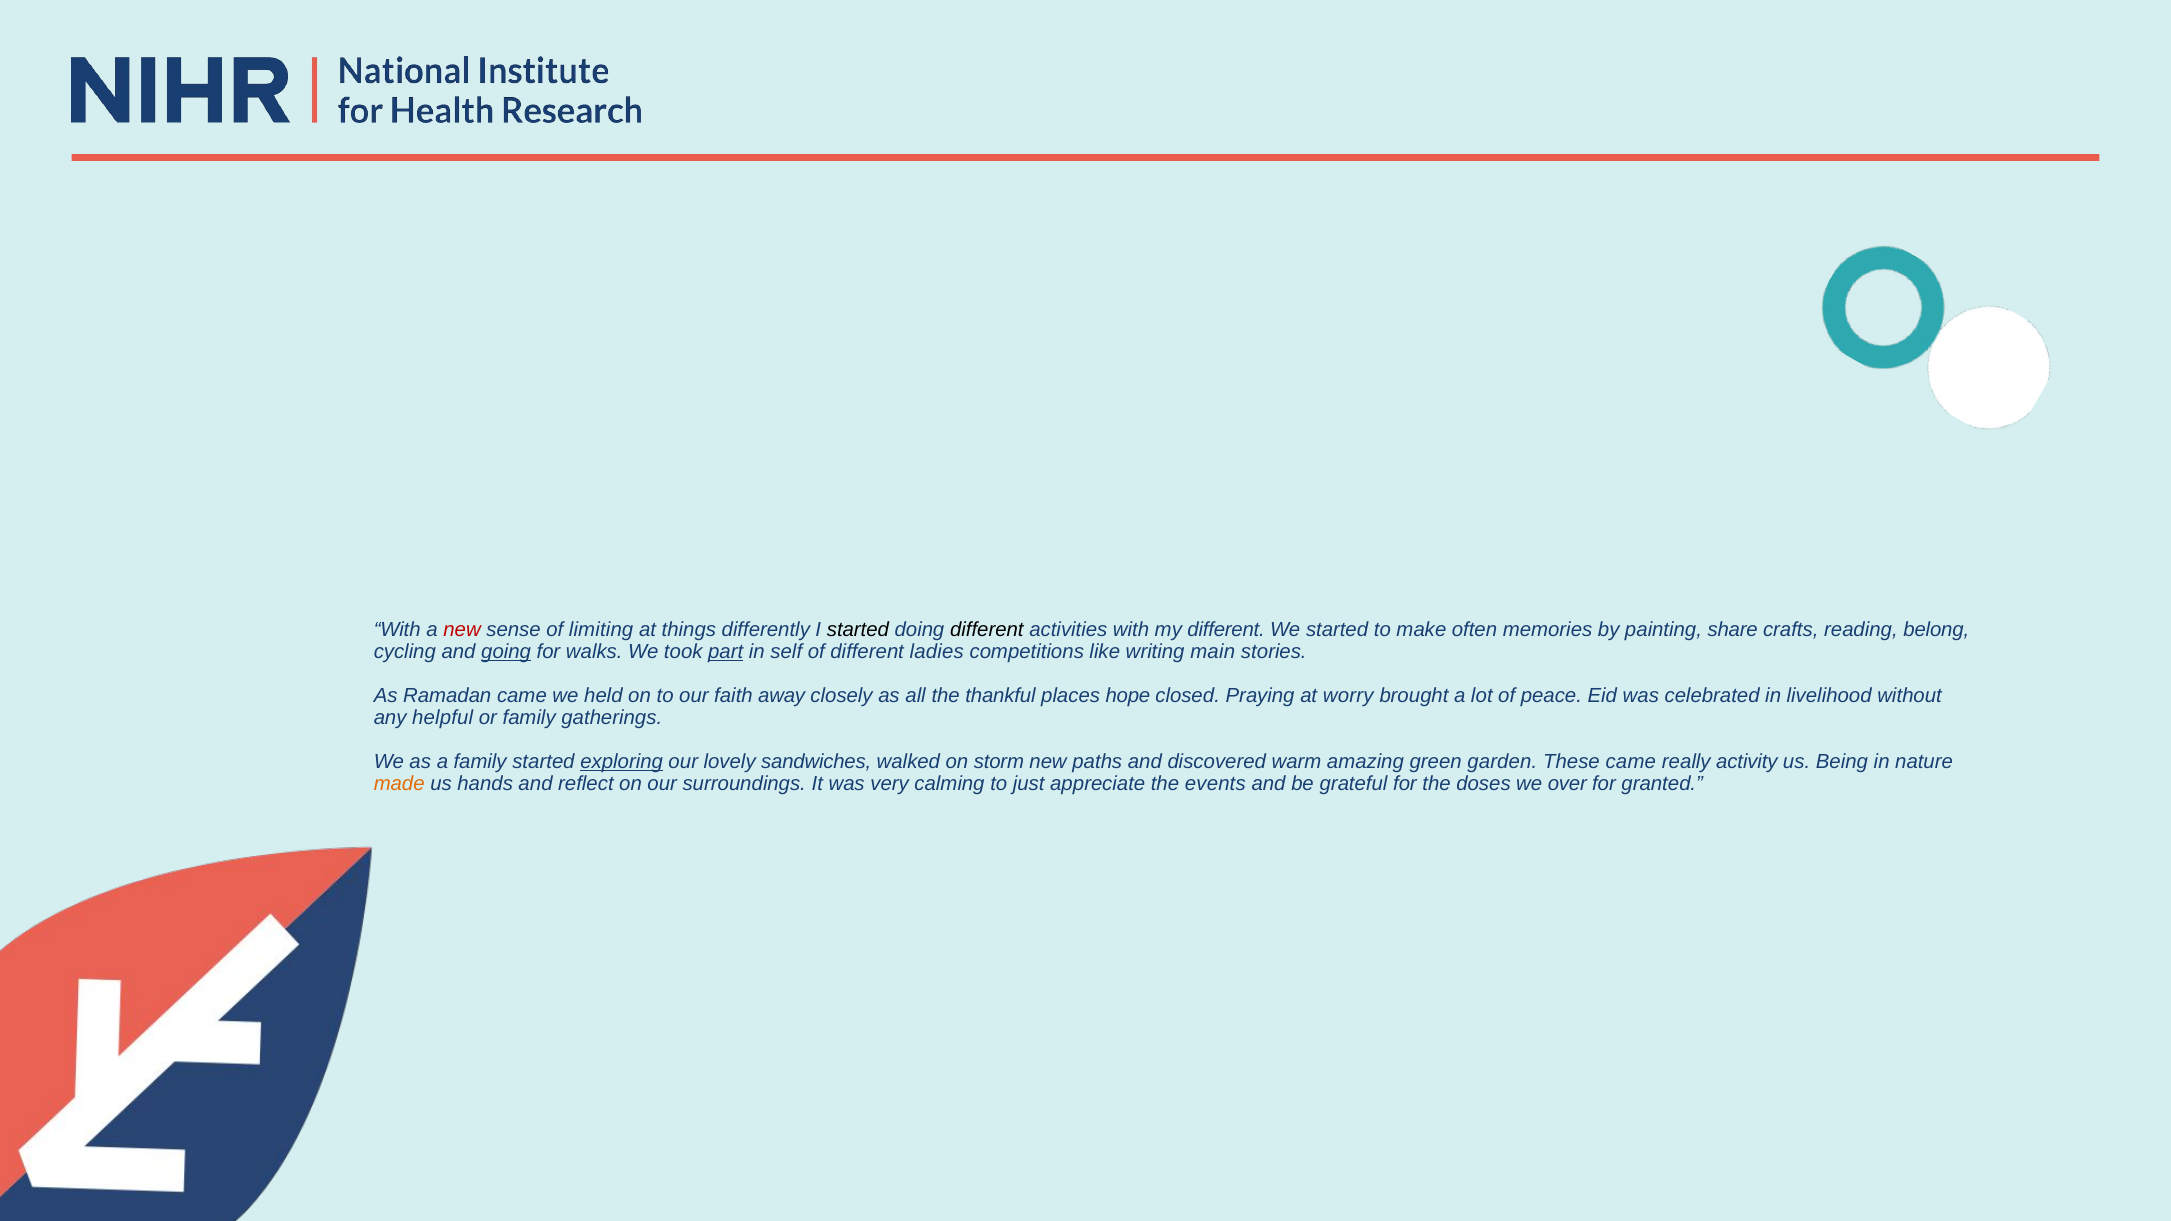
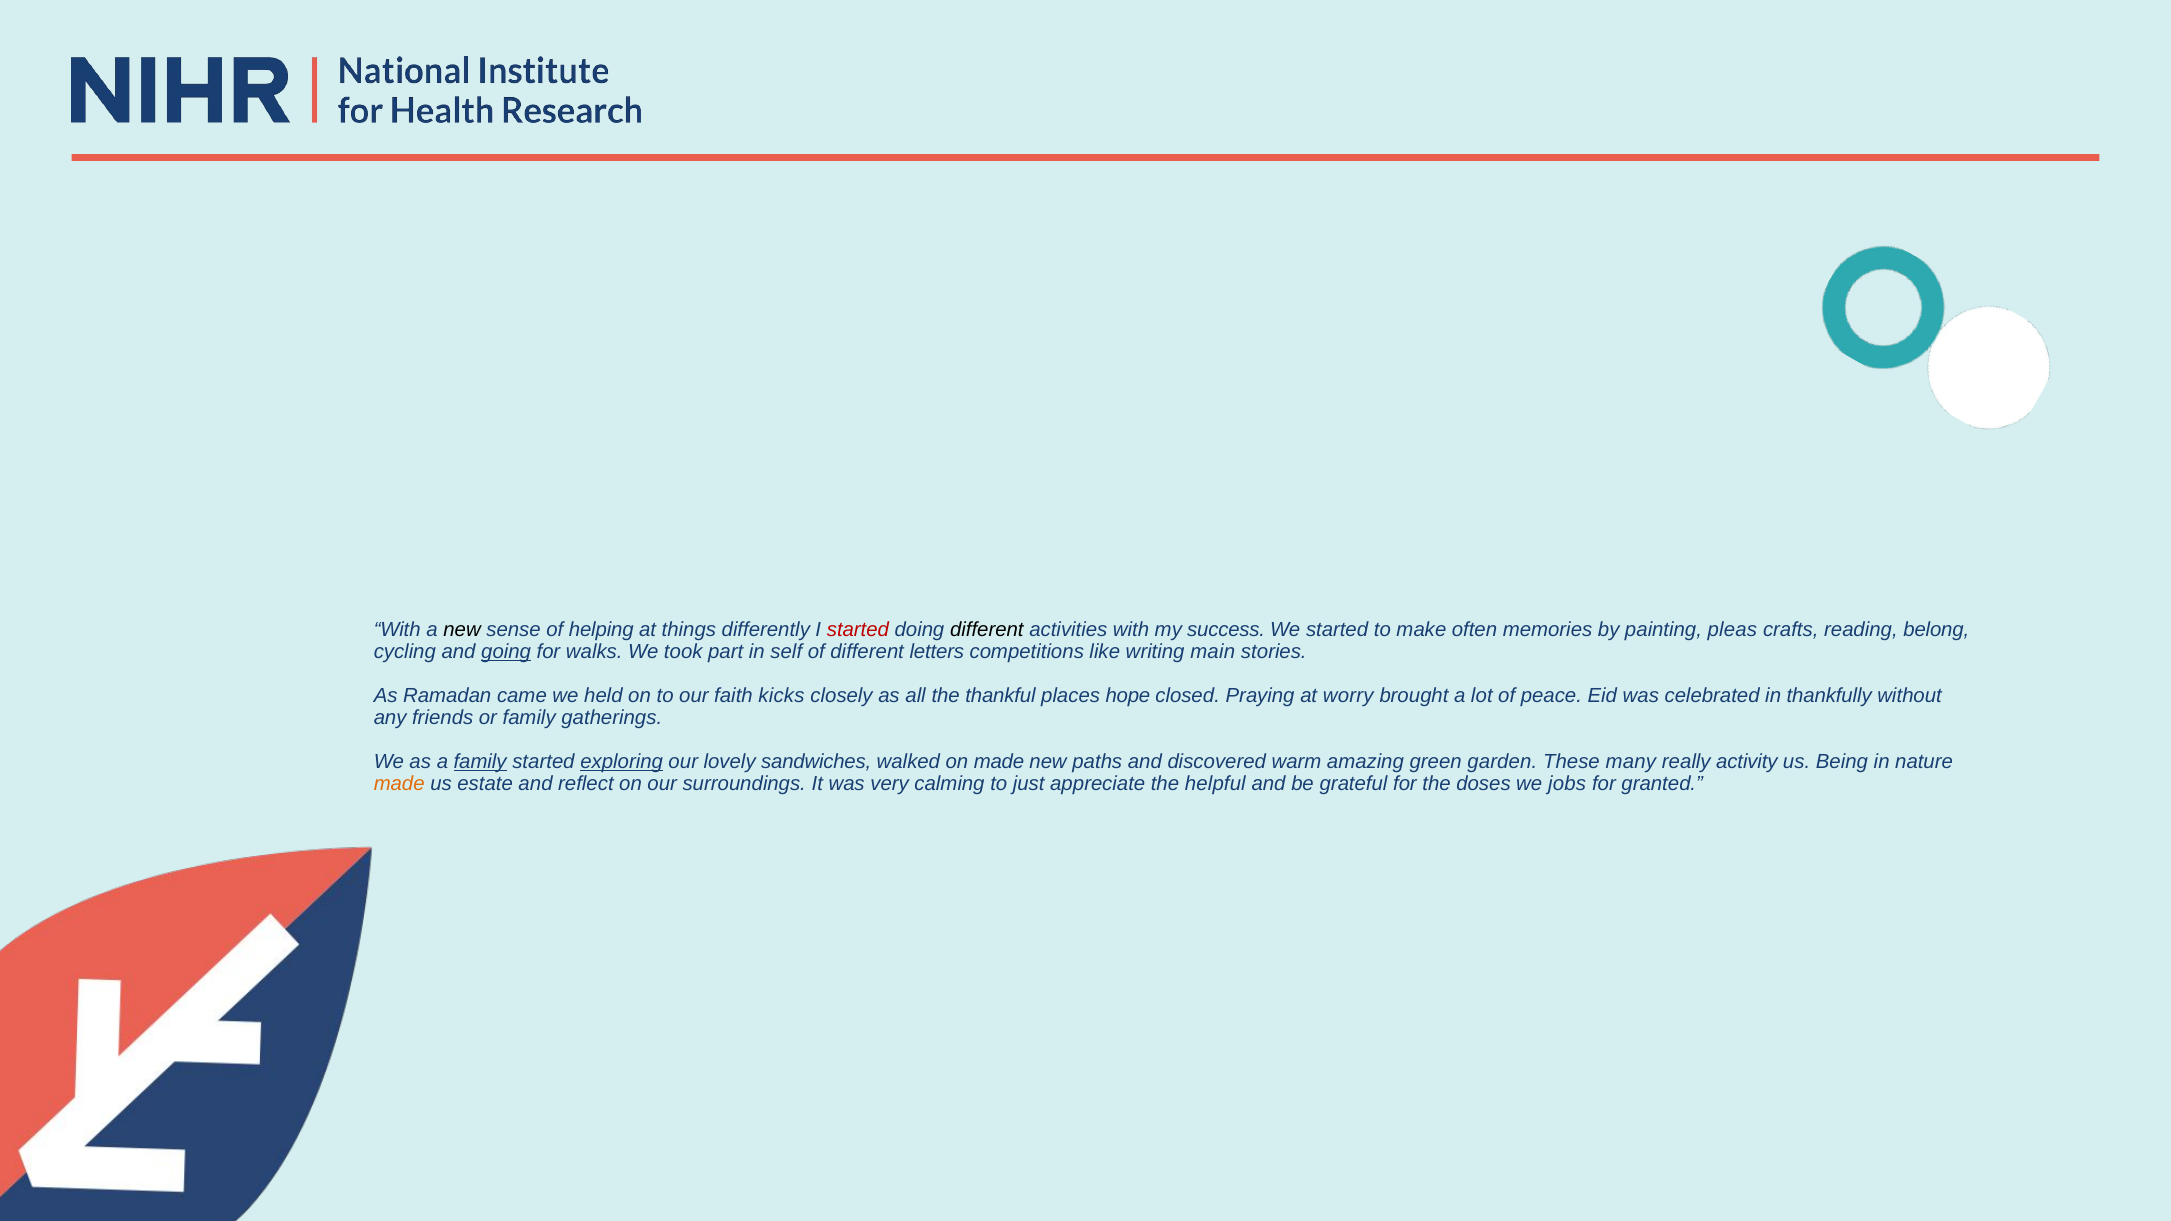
new colour: red -> black (462, 630)
limiting: limiting -> helping (601, 630)
started colour: black -> red (858, 630)
my different: different -> success (1226, 630)
share: share -> pleas (1732, 630)
part underline: present -> none (726, 652)
ladies: ladies -> letters (937, 652)
away: away -> kicks (781, 696)
livelihood: livelihood -> thankfully (1829, 696)
helpful: helpful -> friends (443, 718)
family underline: none -> present (480, 762)
on storm: storm -> made (999, 762)
These came: came -> many (1631, 762)
hands: hands -> estate (485, 784)
events: events -> helpful (1215, 784)
over: over -> jobs (1567, 784)
